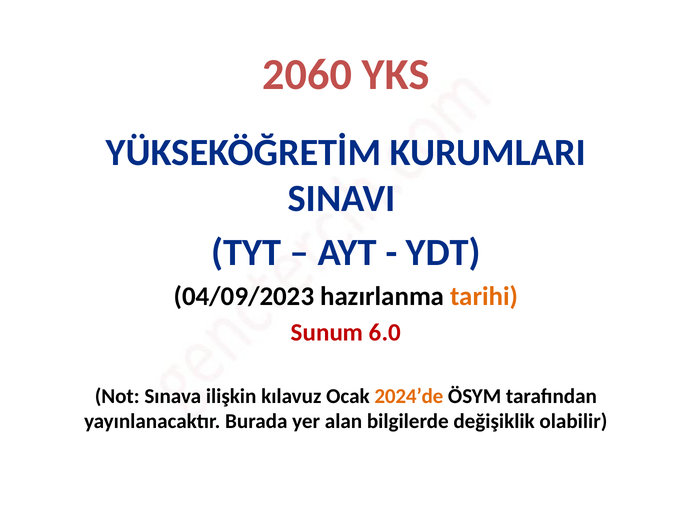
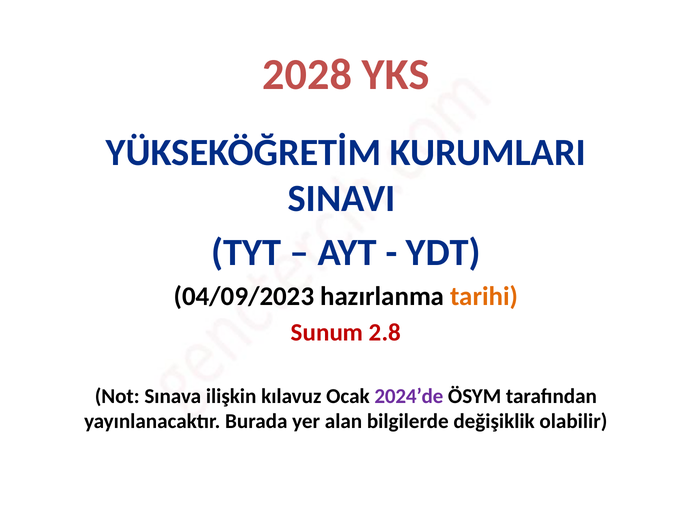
2060: 2060 -> 2028 (307, 75)
6.0: 6.0 -> 2.8 (385, 332)
2024’de colour: orange -> purple (409, 396)
